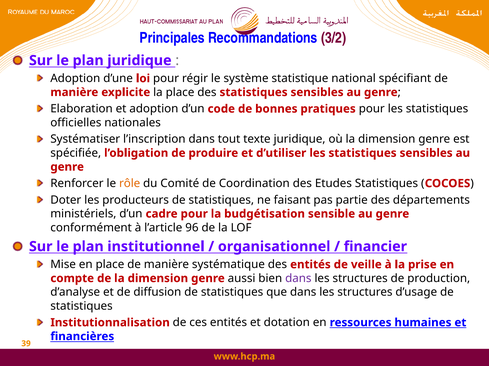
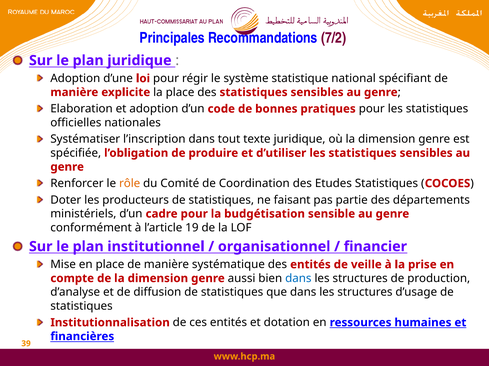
3/2: 3/2 -> 7/2 (334, 38)
96: 96 -> 19 (192, 228)
dans colour: purple -> blue (298, 279)
